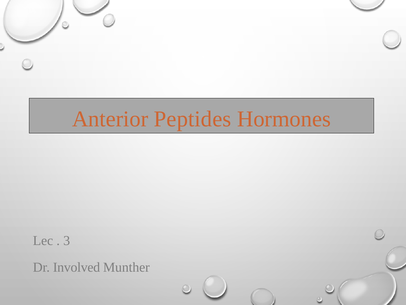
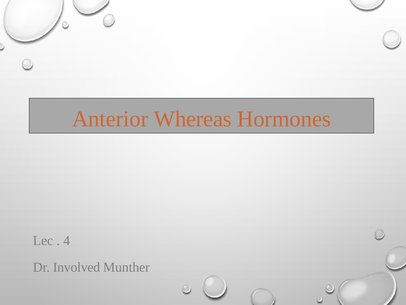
Peptides: Peptides -> Whereas (193, 119)
3: 3 -> 4 (67, 240)
